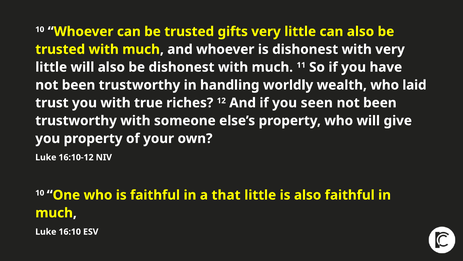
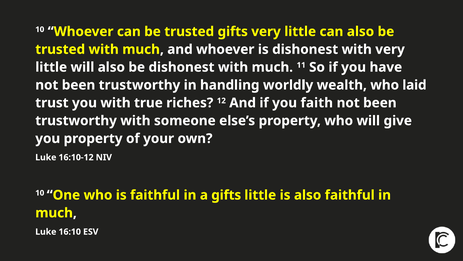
seen: seen -> faith (317, 103)
a that: that -> gifts (226, 195)
